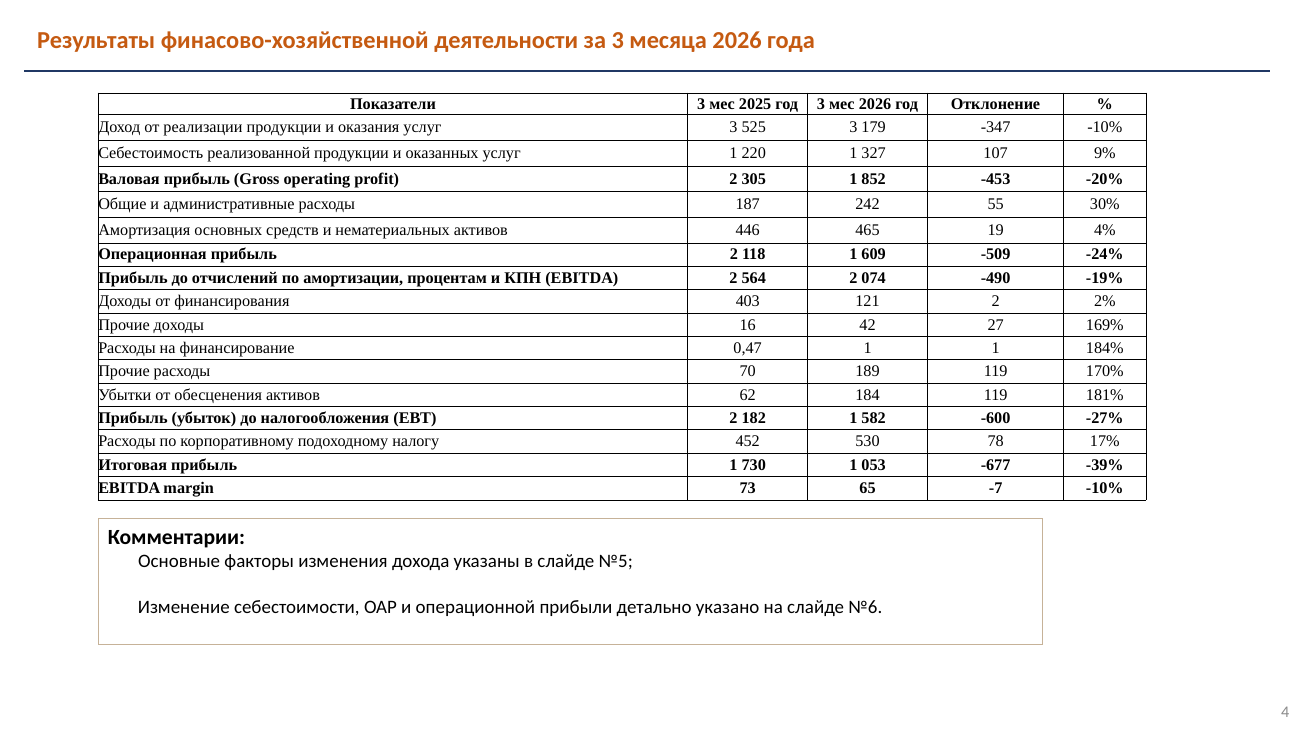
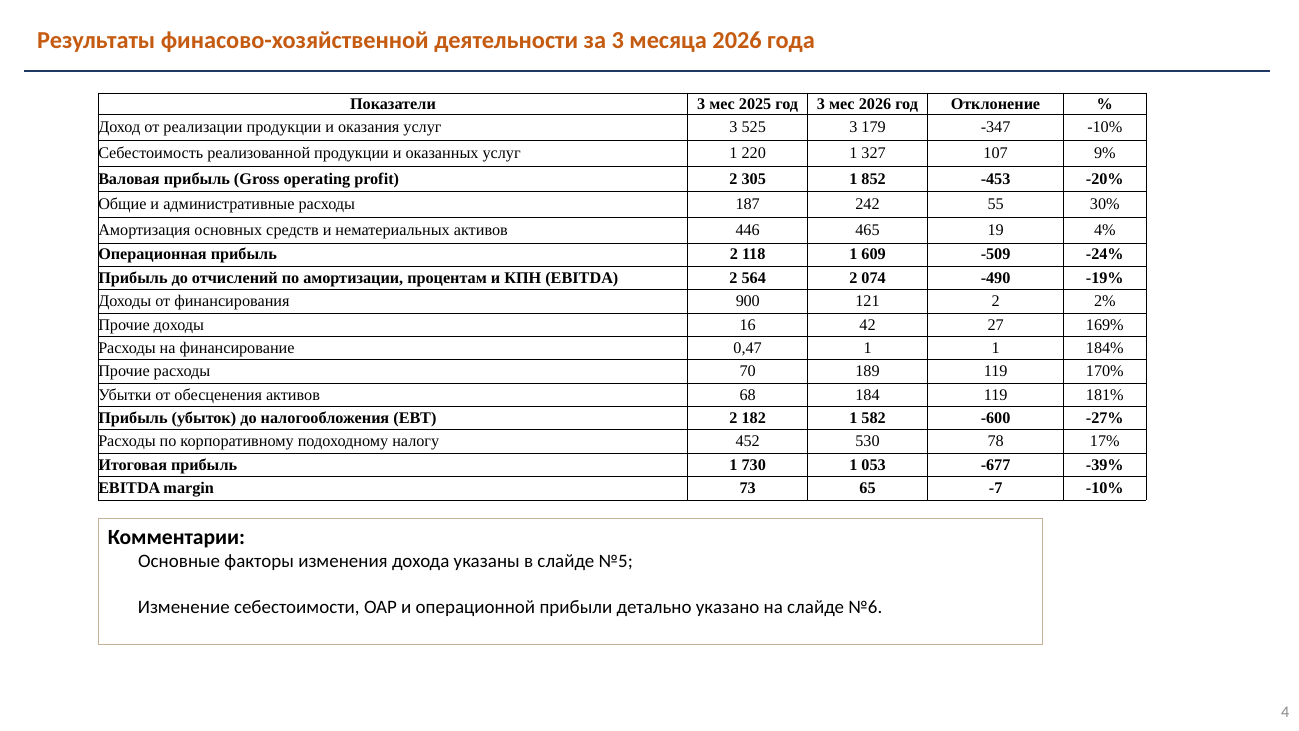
403: 403 -> 900 (748, 301)
62: 62 -> 68 (748, 395)
